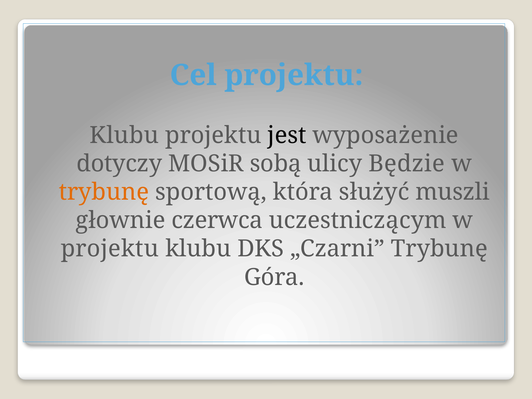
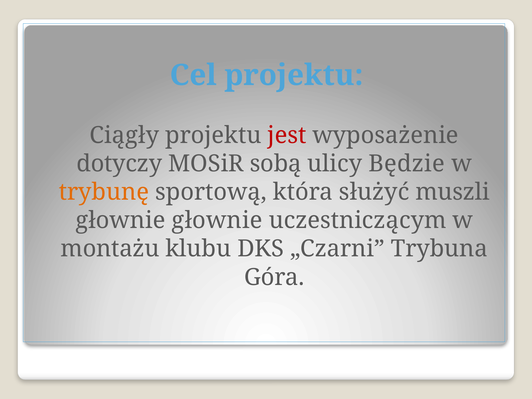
Klubu: Klubu -> Ciągły (124, 135)
jest colour: black -> red (287, 135)
głownie czerwca: czerwca -> głownie (217, 220)
projektu: projektu -> montażu (110, 249)
„Czarni Trybunę: Trybunę -> Trybuna (439, 249)
